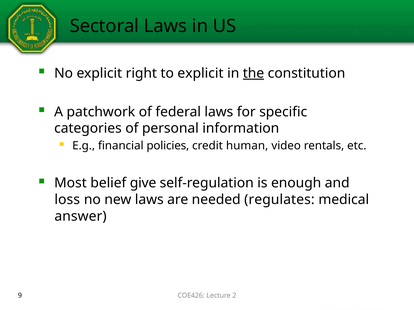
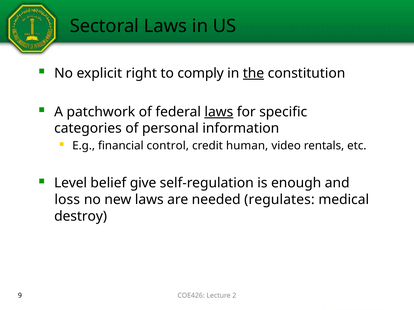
to explicit: explicit -> comply (201, 73)
laws underline: none -> present (219, 112)
policies: policies -> control (168, 146)
Most: Most -> Level (71, 183)
answer: answer -> destroy (81, 216)
